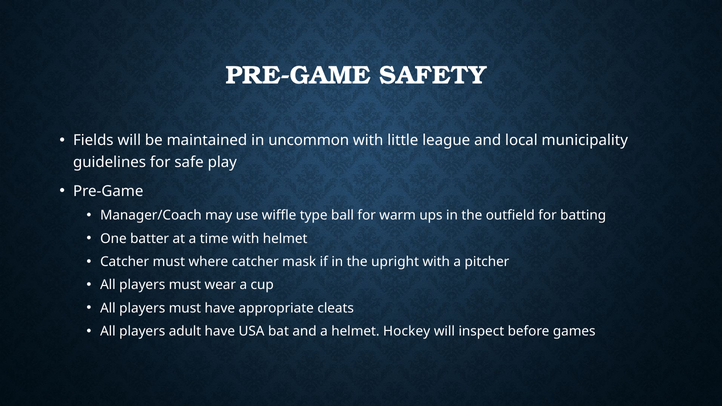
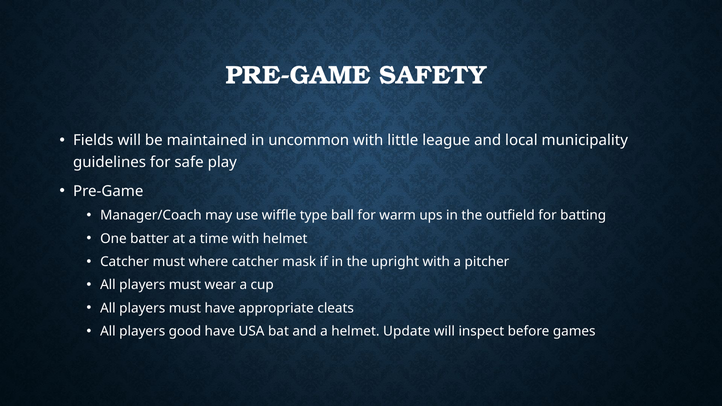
adult: adult -> good (185, 332)
Hockey: Hockey -> Update (407, 332)
